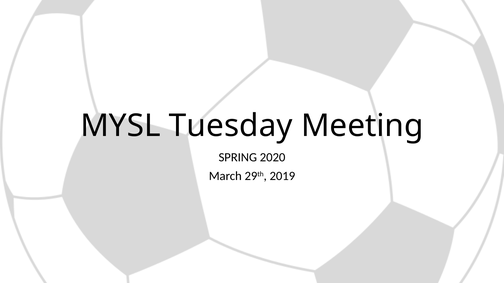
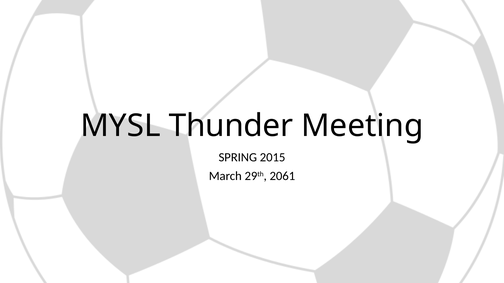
Tuesday: Tuesday -> Thunder (231, 126)
2020: 2020 -> 2015 (273, 158)
2019: 2019 -> 2061 (282, 176)
